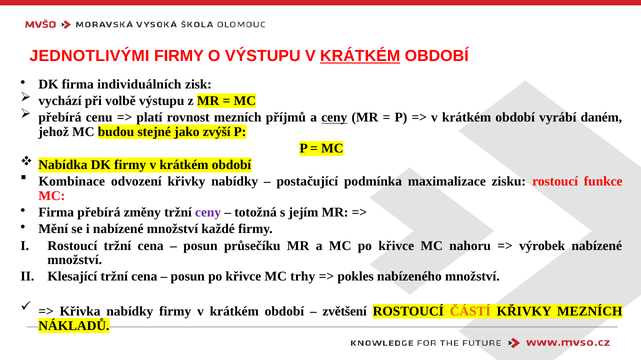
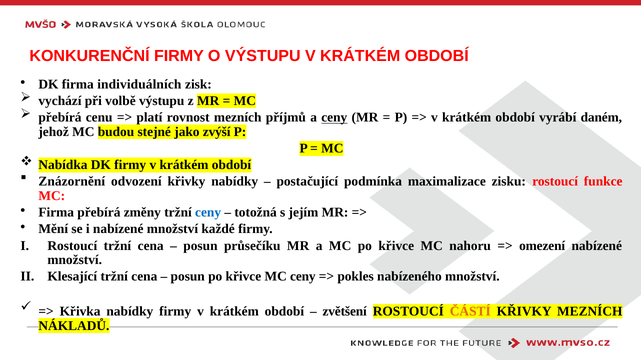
JEDNOTLIVÝMI: JEDNOTLIVÝMI -> KONKURENČNÍ (90, 56)
KRÁTKÉM underline: present -> none (360, 56)
Kombinace: Kombinace -> Znázornění (72, 182)
ceny colour: purple -> blue (208, 213)
výrobek: výrobek -> omezení (542, 246)
MC trhy: trhy -> ceny (303, 277)
